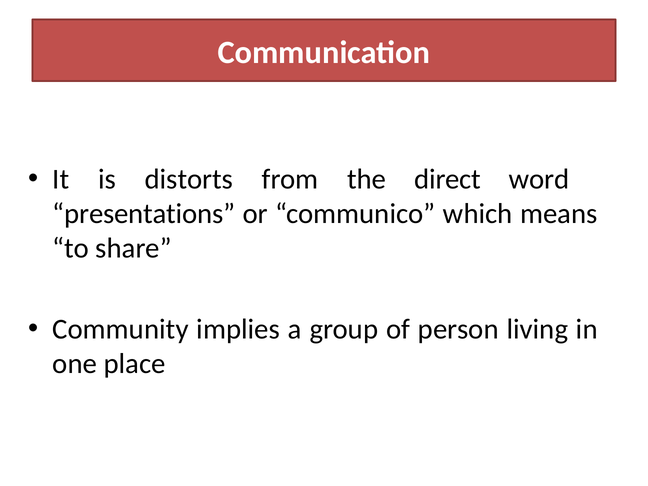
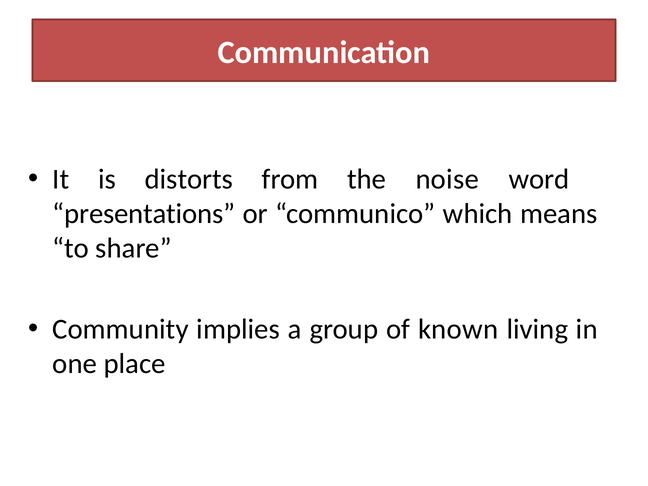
direct: direct -> noise (447, 179)
person: person -> known (458, 329)
